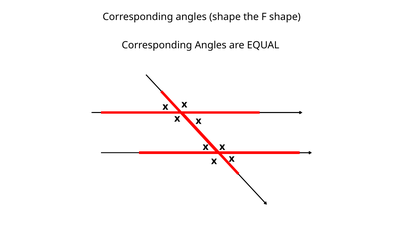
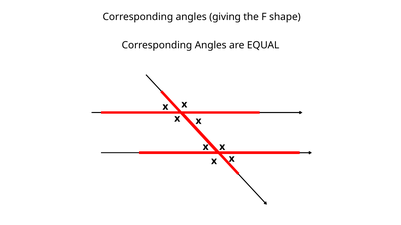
angles shape: shape -> giving (225, 17)
